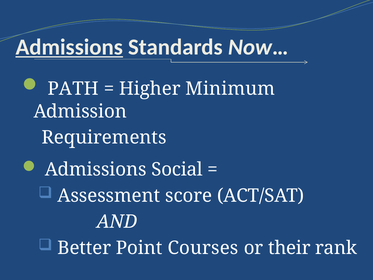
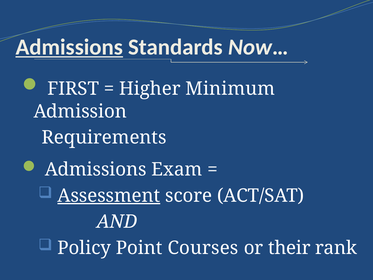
PATH: PATH -> FIRST (73, 89)
Social: Social -> Exam (177, 169)
Assessment underline: none -> present (109, 195)
Better: Better -> Policy (84, 248)
